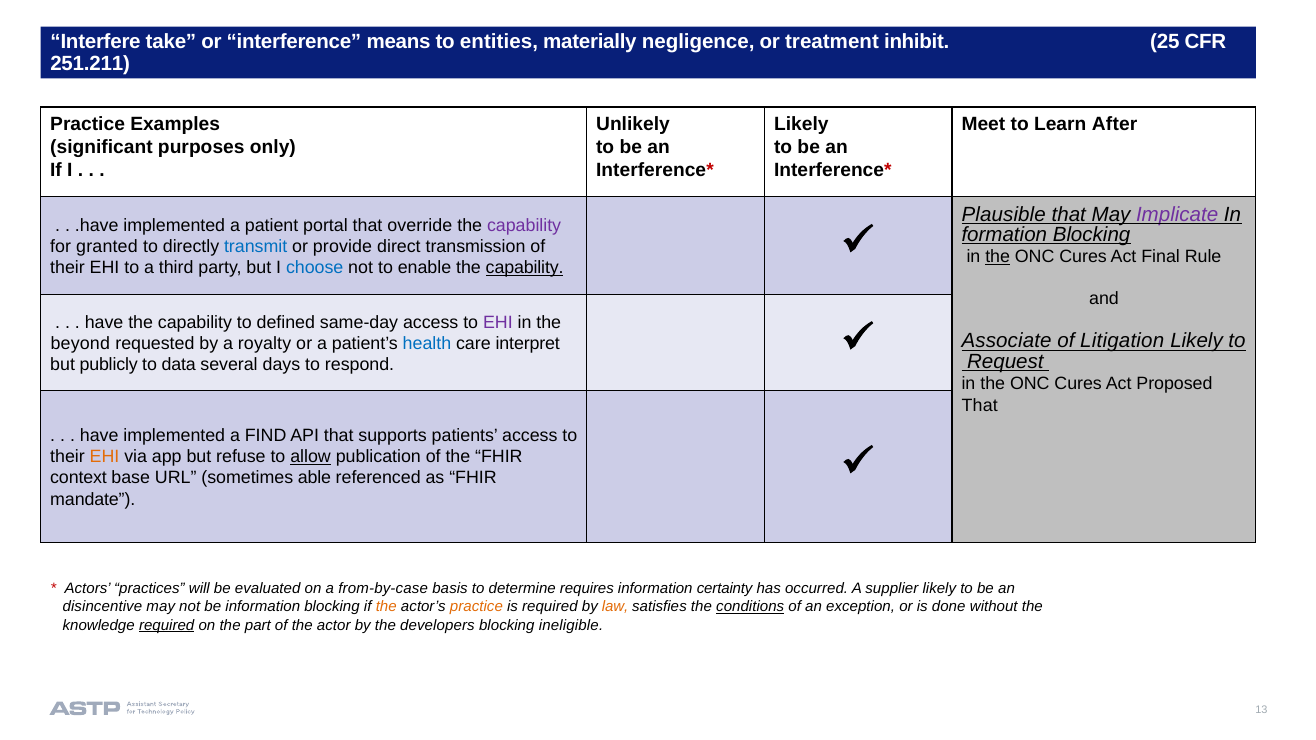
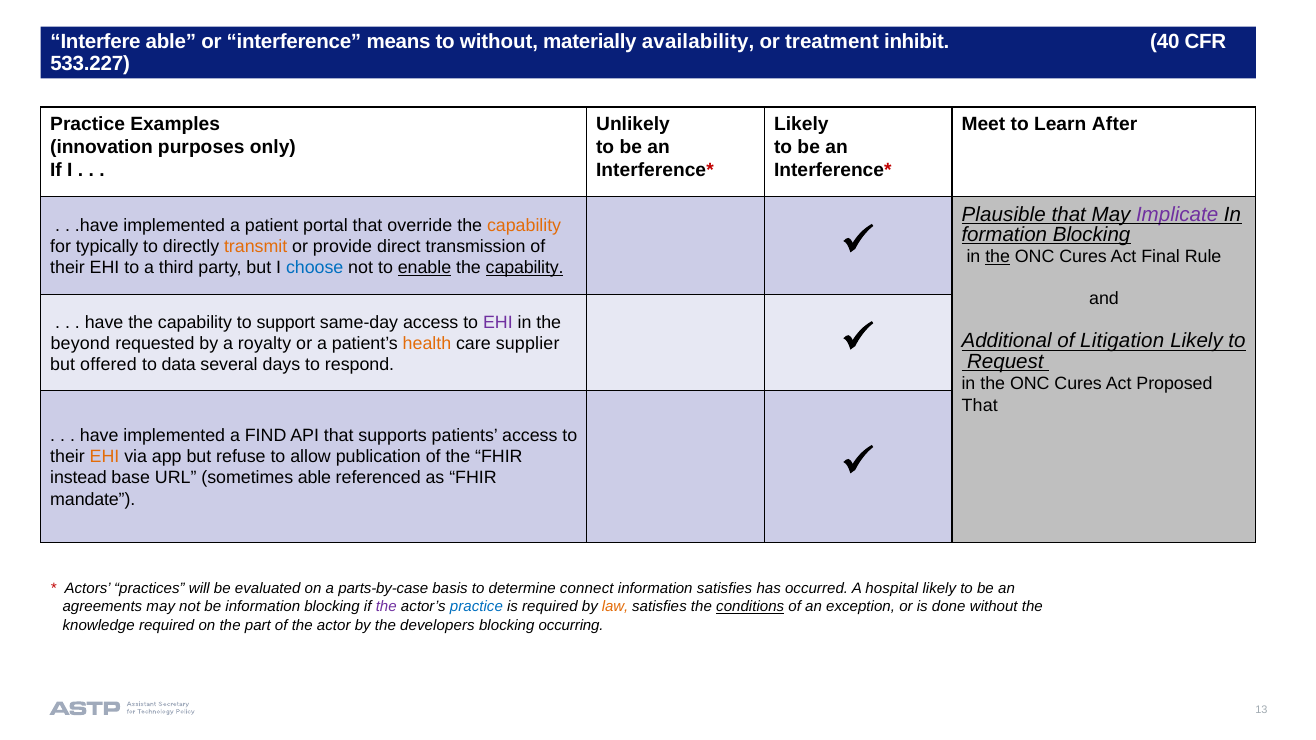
Interfere take: take -> able (171, 42)
to entities: entities -> without (499, 42)
negligence: negligence -> availability (698, 42)
25: 25 -> 40 (1165, 42)
251.211: 251.211 -> 533.227 (90, 64)
significant: significant -> innovation (102, 147)
capability colour: purple -> orange (524, 225)
granted: granted -> typically (107, 247)
transmit colour: blue -> orange (256, 247)
enable underline: none -> present (425, 268)
defined: defined -> support (286, 323)
Associate: Associate -> Additional (1007, 341)
health colour: blue -> orange (427, 344)
interpret: interpret -> supplier (528, 344)
publicly: publicly -> offered (108, 365)
allow underline: present -> none (311, 457)
context: context -> instead (78, 478)
from-by-case: from-by-case -> parts-by-case (383, 589)
requires: requires -> connect (587, 589)
information certainty: certainty -> satisfies (725, 589)
supplier: supplier -> hospital (892, 589)
disincentive: disincentive -> agreements (102, 607)
the colour: orange -> purple (386, 607)
practice colour: orange -> blue (476, 607)
required underline: present -> none (167, 625)
ineligible: ineligible -> occurring (571, 625)
